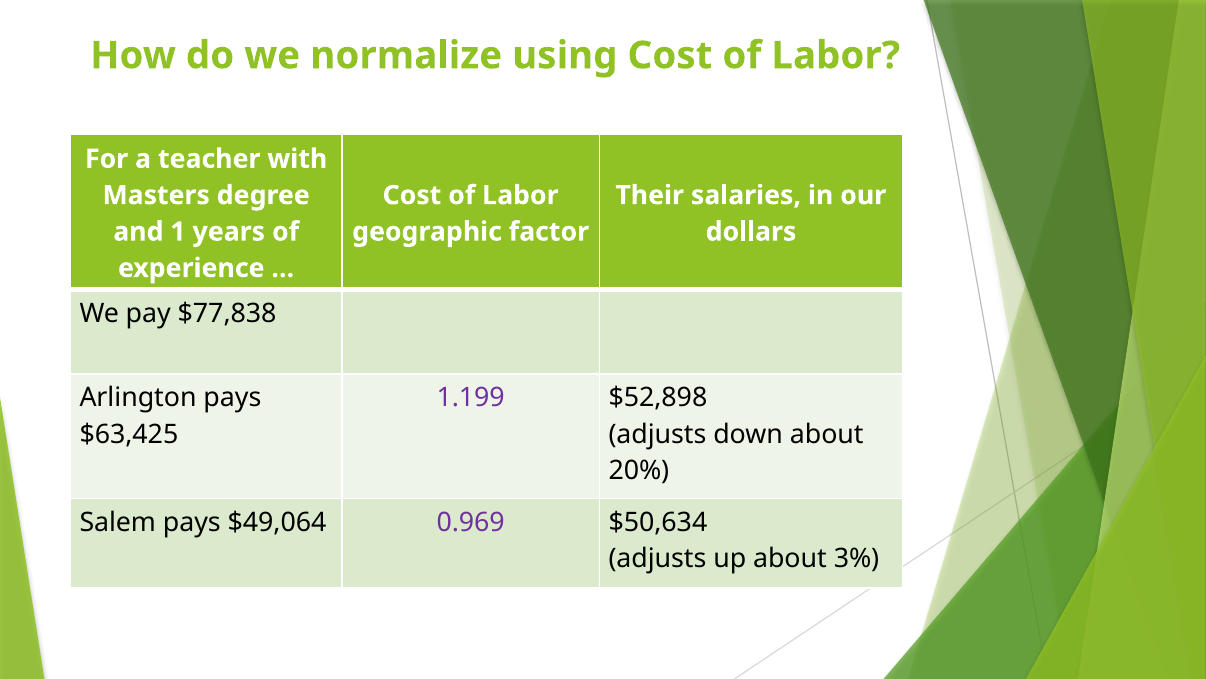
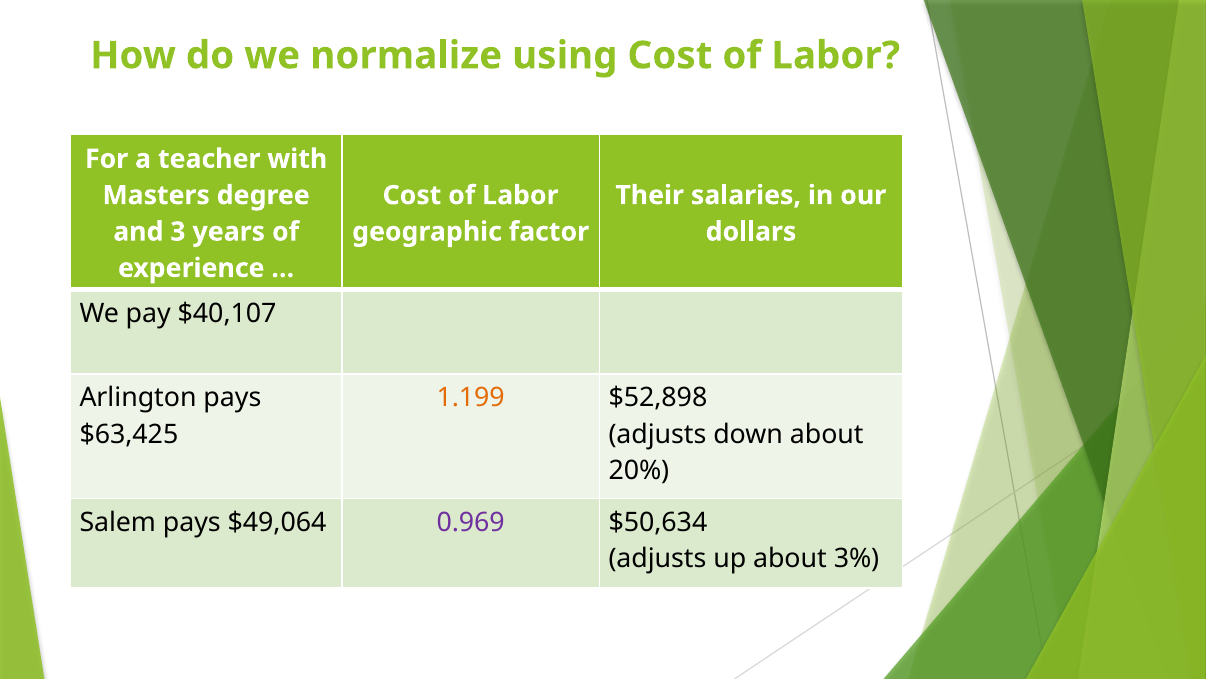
1: 1 -> 3 (178, 232)
$77,838: $77,838 -> $40,107 (227, 313)
1.199 colour: purple -> orange (471, 398)
